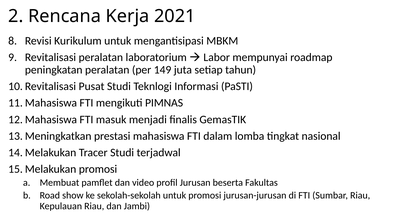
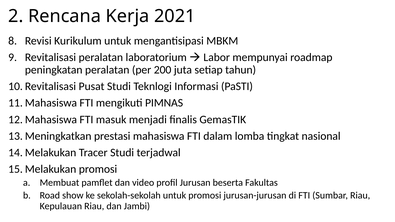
149: 149 -> 200 (163, 70)
